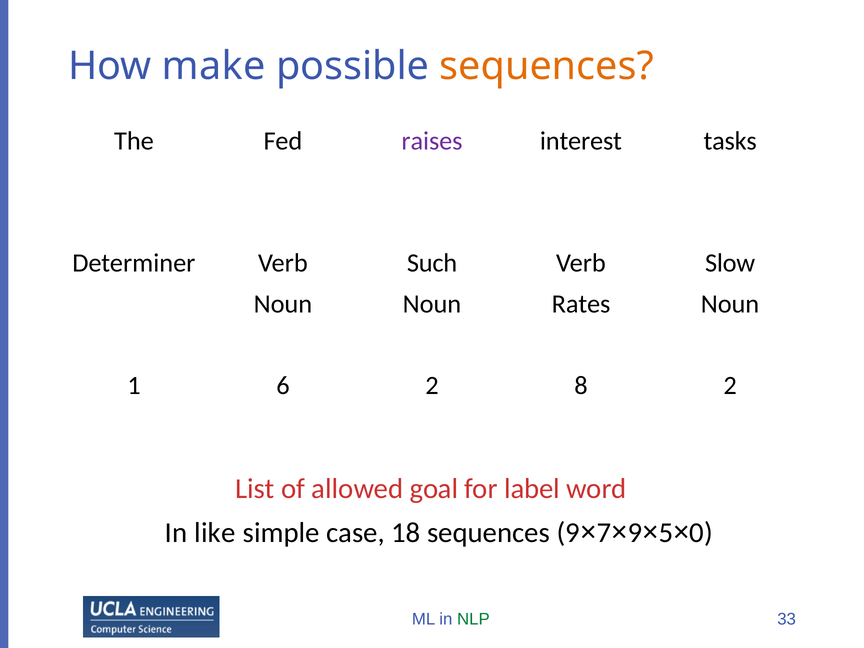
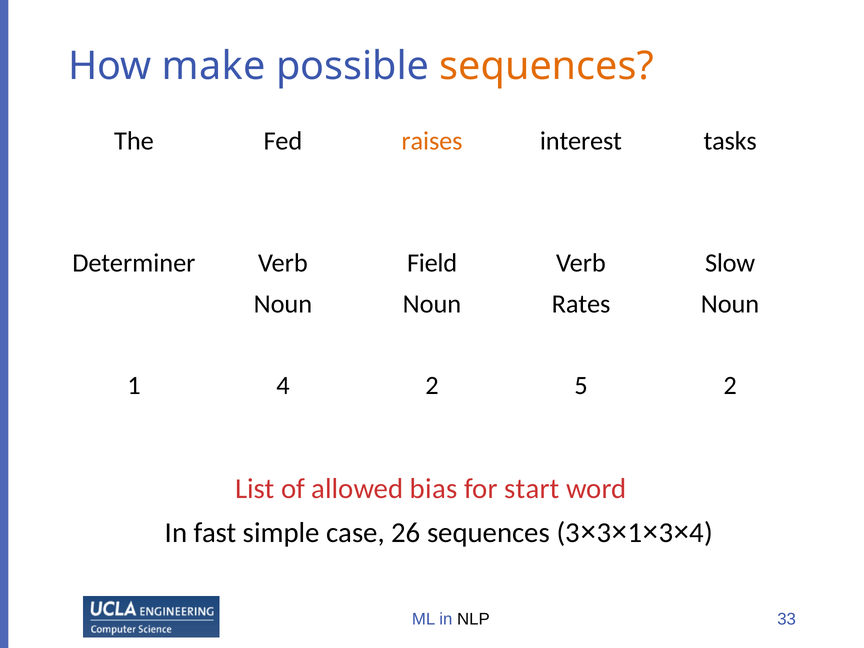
raises colour: purple -> orange (432, 141)
Such: Such -> Field (432, 263)
1 6: 6 -> 4 (283, 386)
8: 8 -> 5 (581, 386)
goal: goal -> bias (434, 489)
label: label -> start (532, 489)
like: like -> fast (215, 533)
18: 18 -> 26 (406, 533)
sequences 9: 9 -> 3 (568, 533)
7: 7 -> 3 (604, 533)
9: 9 -> 1 (635, 533)
5: 5 -> 3 (666, 533)
0: 0 -> 4 (701, 533)
NLP colour: green -> black (473, 619)
